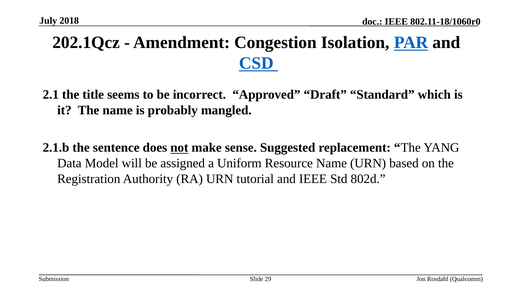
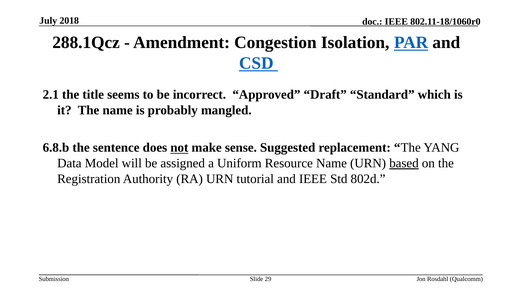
202.1Qcz: 202.1Qcz -> 288.1Qcz (86, 43)
2.1.b: 2.1.b -> 6.8.b (56, 148)
based underline: none -> present (404, 163)
